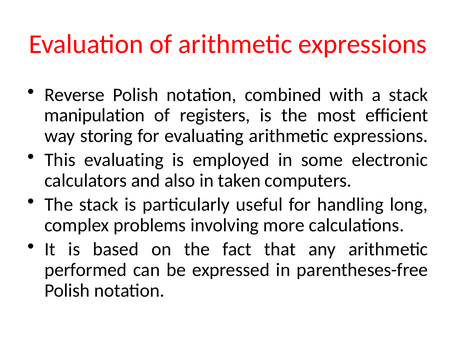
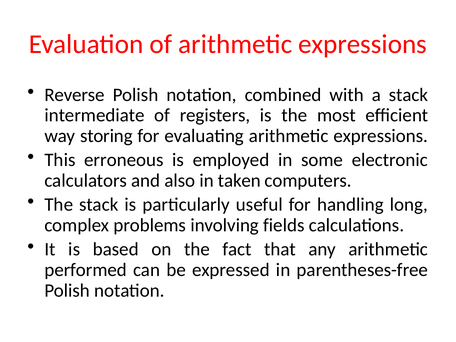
manipulation: manipulation -> intermediate (94, 115)
This evaluating: evaluating -> erroneous (124, 160)
more: more -> fields (284, 225)
